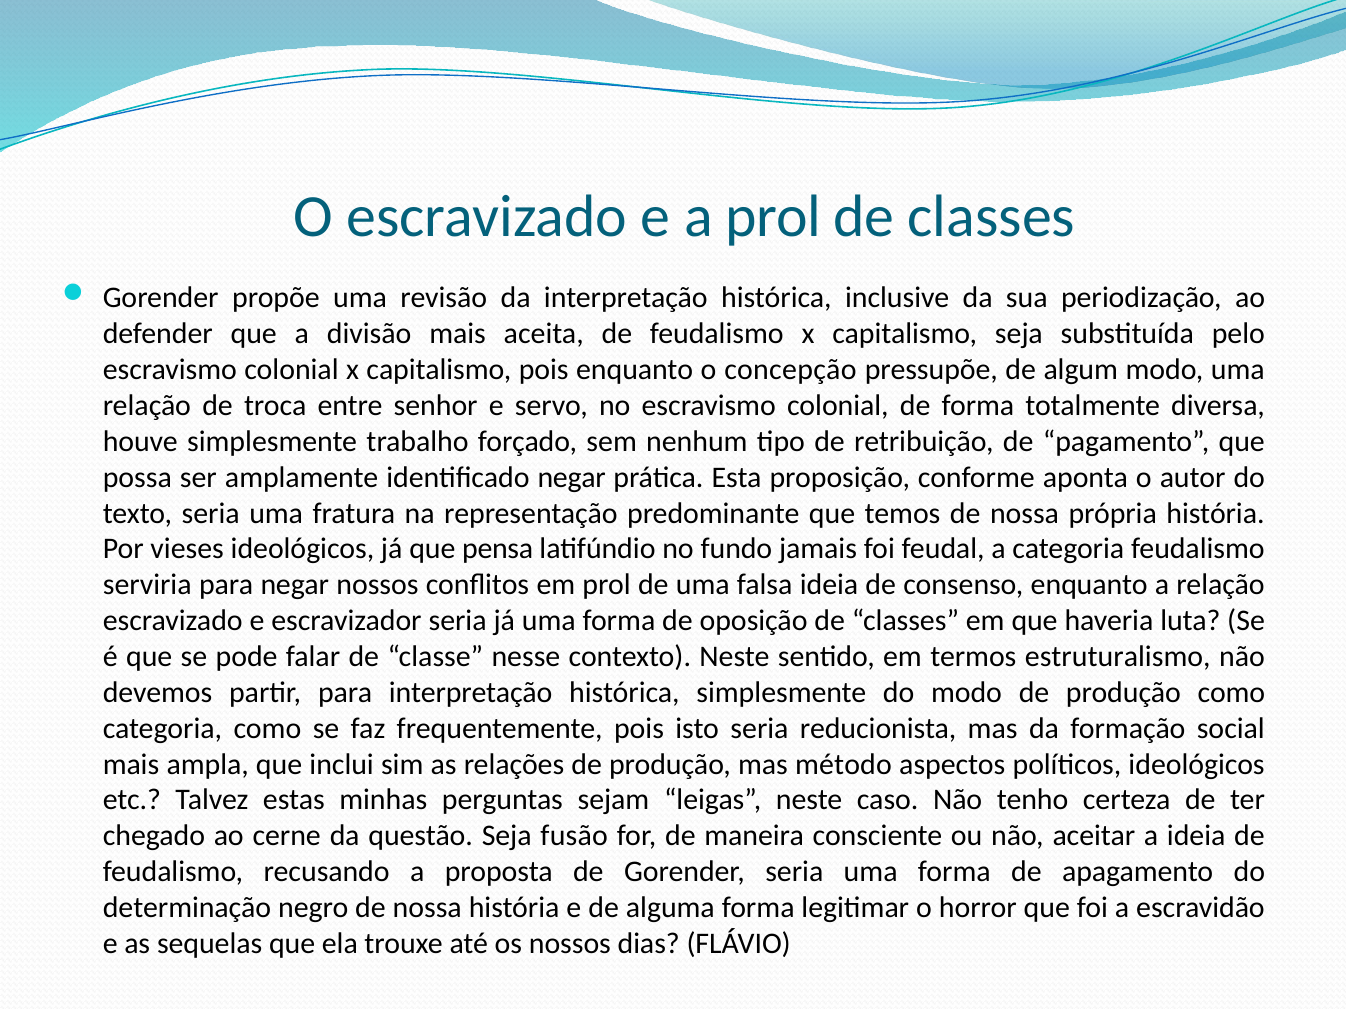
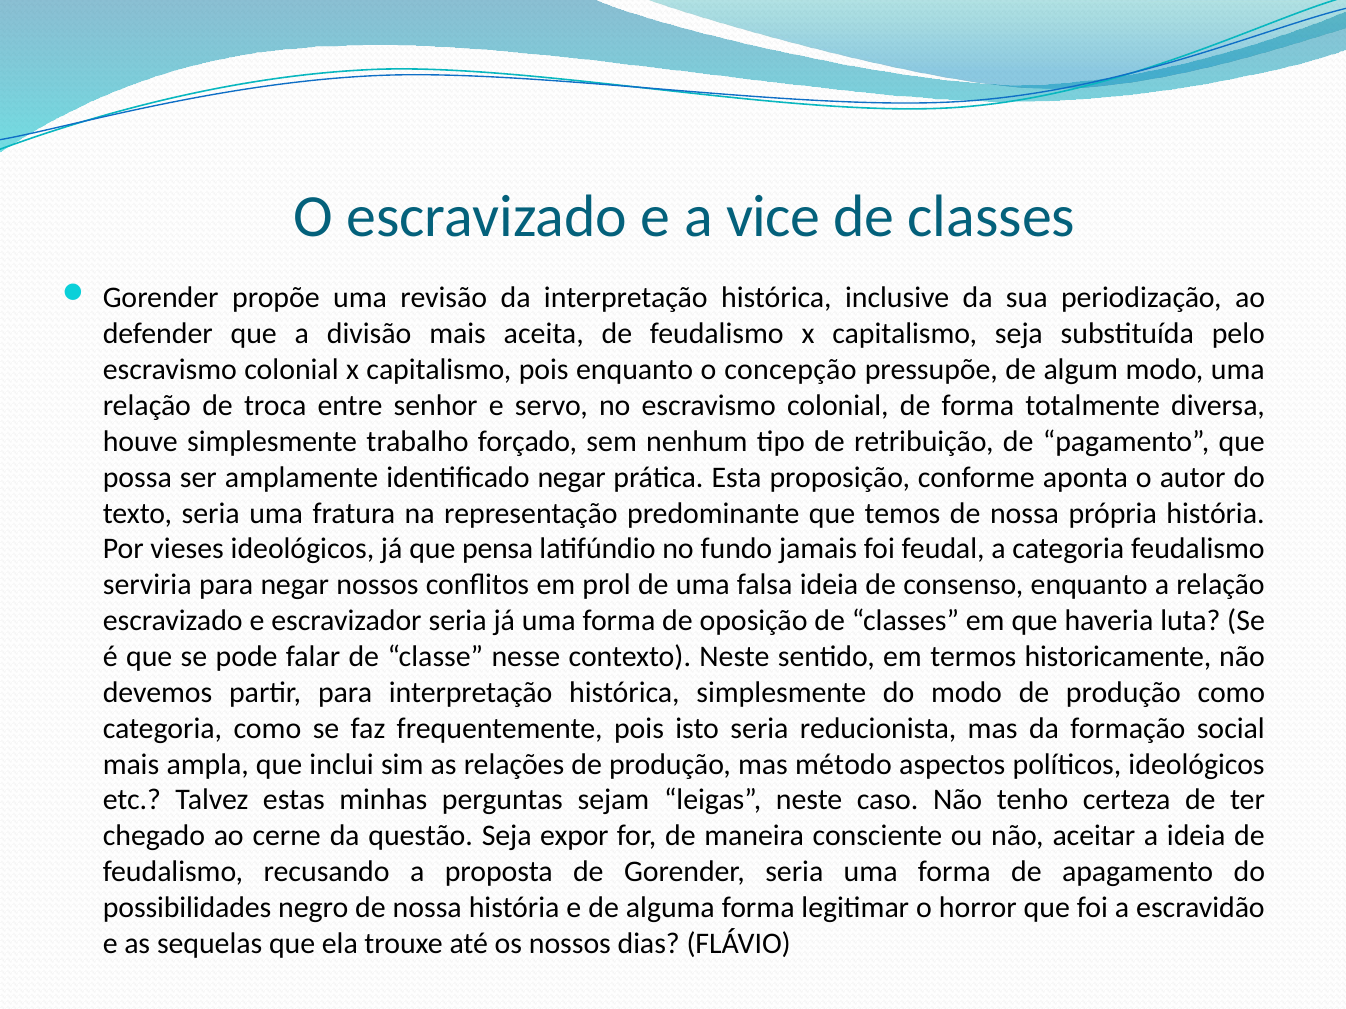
a prol: prol -> vice (773, 217)
estruturalismo: estruturalismo -> historicamente (1118, 657)
fusão: fusão -> expor (574, 836)
determinação: determinação -> possibilidades (187, 908)
